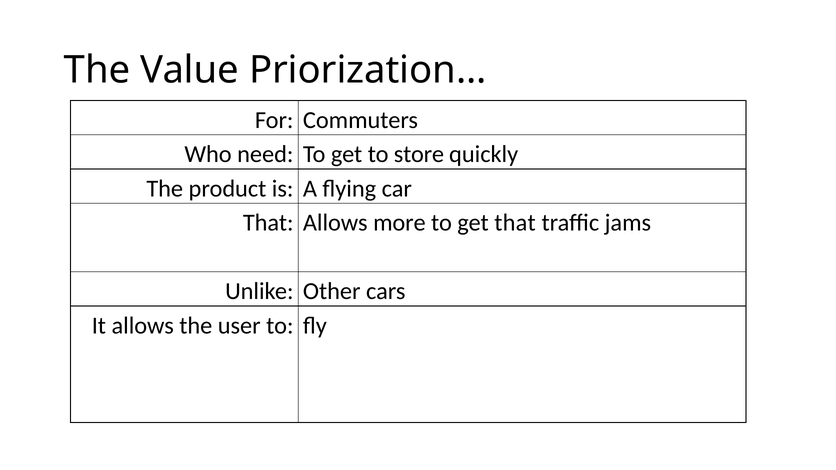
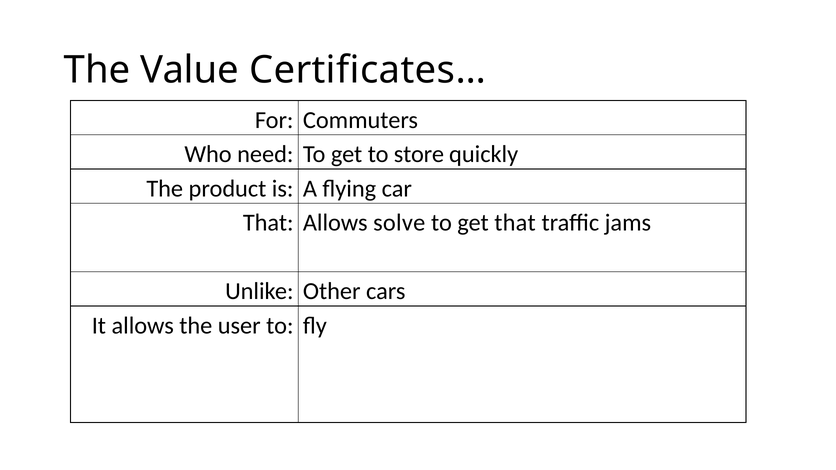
Priorization…: Priorization… -> Certificates… (367, 70)
more: more -> solve (399, 223)
